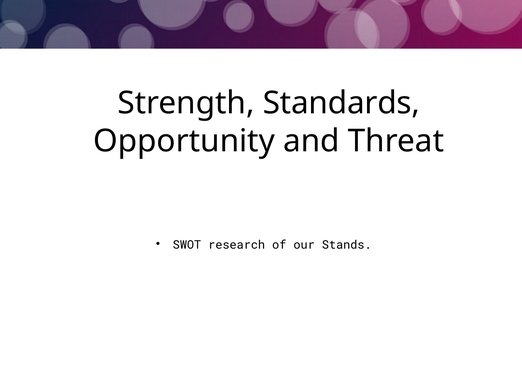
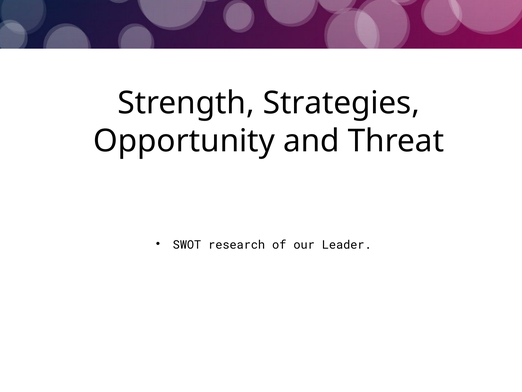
Standards: Standards -> Strategies (341, 103)
Stands: Stands -> Leader (347, 245)
